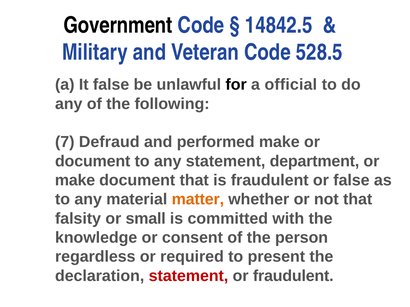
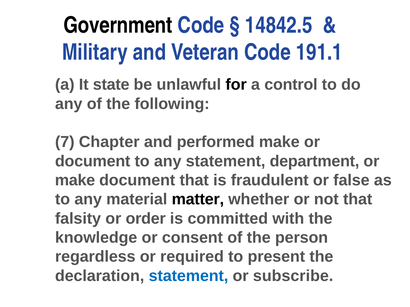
528.5: 528.5 -> 191.1 (319, 53)
It false: false -> state (111, 85)
official: official -> control (291, 85)
Defraud: Defraud -> Chapter (109, 142)
matter colour: orange -> black (198, 200)
small: small -> order (146, 219)
statement colour: red -> blue (188, 276)
or fraudulent: fraudulent -> subscribe (293, 276)
